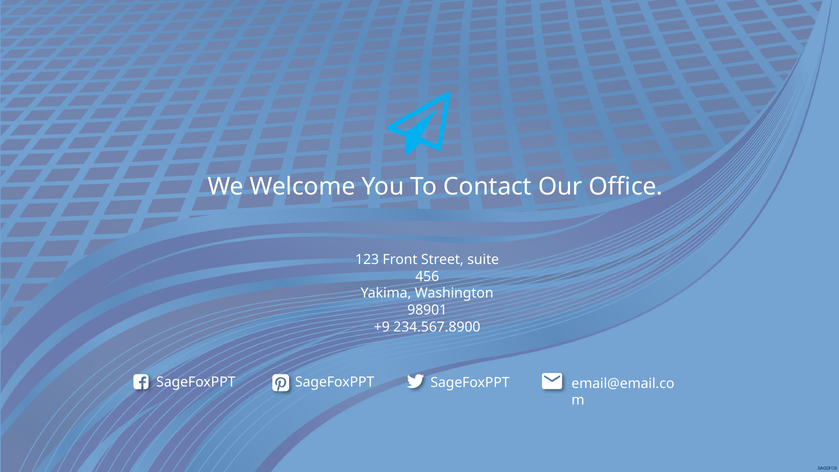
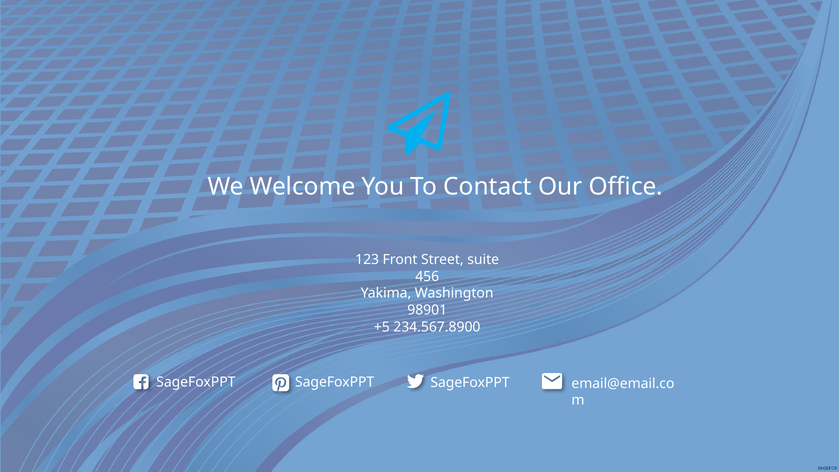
+9: +9 -> +5 (382, 327)
